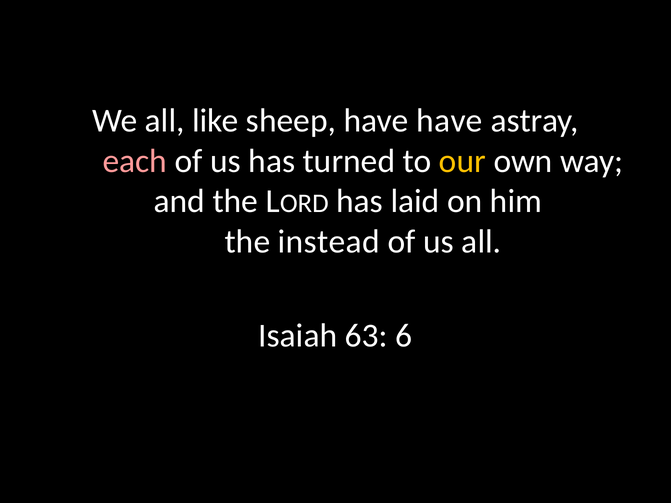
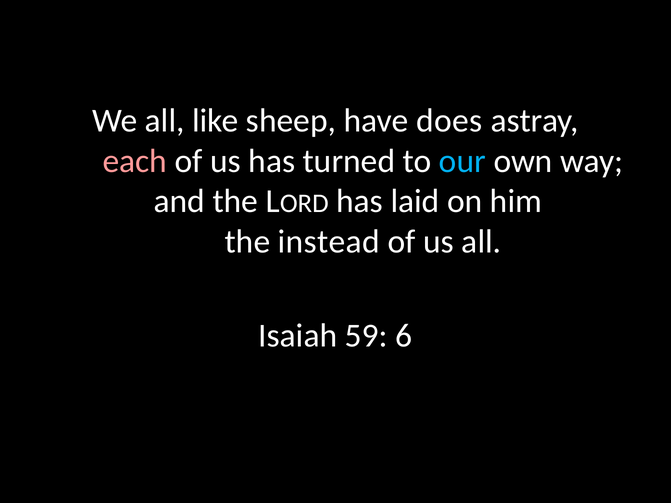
have have: have -> does (449, 121)
our colour: yellow -> light blue (462, 161)
63: 63 -> 59 (366, 336)
